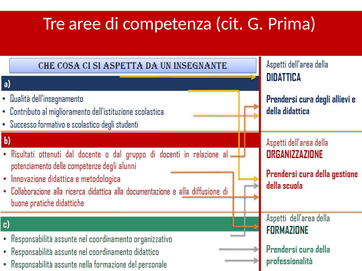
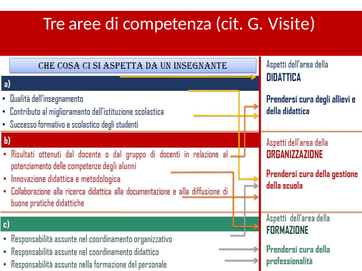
Prima: Prima -> Visite (292, 24)
